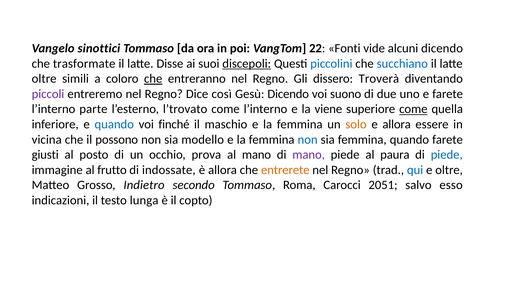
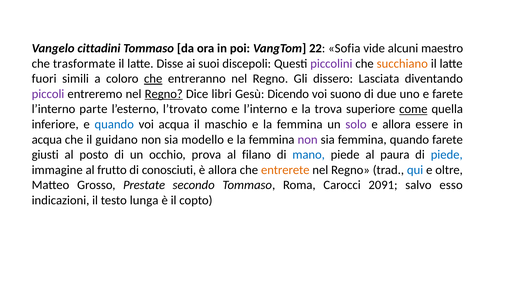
sinottici: sinottici -> cittadini (99, 48)
Fonti: Fonti -> Sofia (344, 48)
alcuni dicendo: dicendo -> maestro (442, 48)
discepoli underline: present -> none (247, 63)
piccolini colour: blue -> purple (331, 63)
succhiano colour: blue -> orange (402, 63)
oltre: oltre -> fuori (44, 79)
Troverà: Troverà -> Lasciata (379, 79)
Regno underline: none -> present (164, 94)
così: così -> libri (222, 94)
viene: viene -> trova (328, 109)
voi finché: finché -> acqua (174, 124)
solo colour: orange -> purple (356, 124)
vicina: vicina -> acqua (47, 139)
possono: possono -> guidano (117, 139)
non colour: blue -> purple (308, 139)
al mano: mano -> filano (256, 155)
mano colour: purple -> blue (309, 155)
indossate: indossate -> conosciuti (169, 170)
Indietro: Indietro -> Prestate (144, 185)
2051: 2051 -> 2091 (383, 185)
